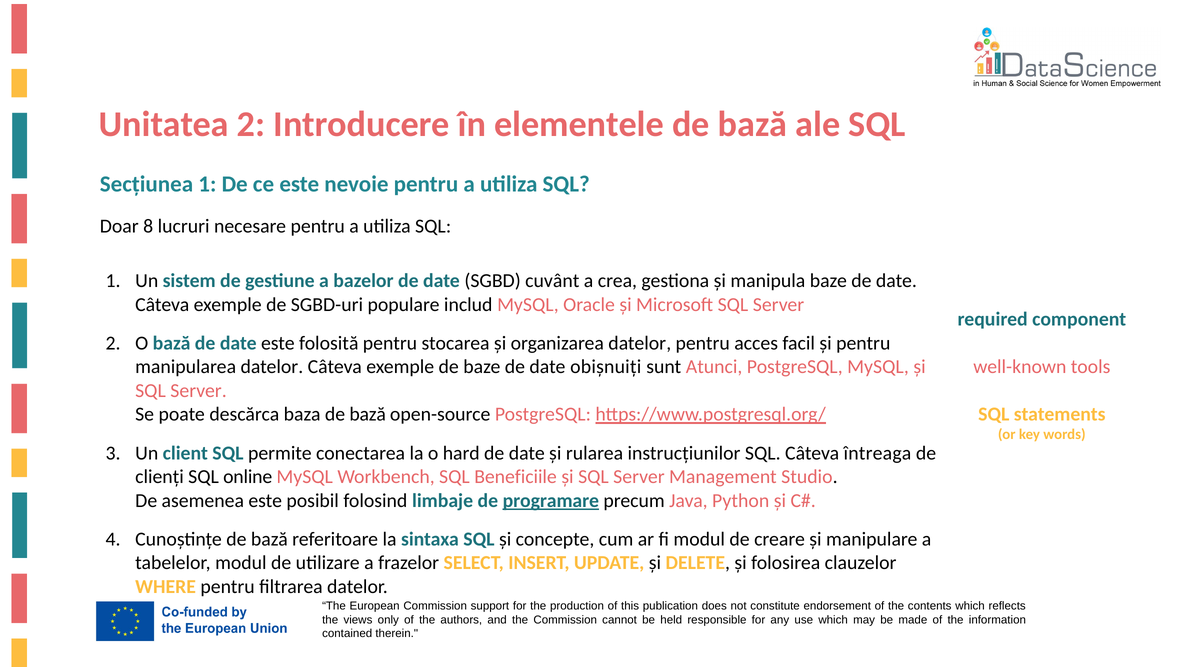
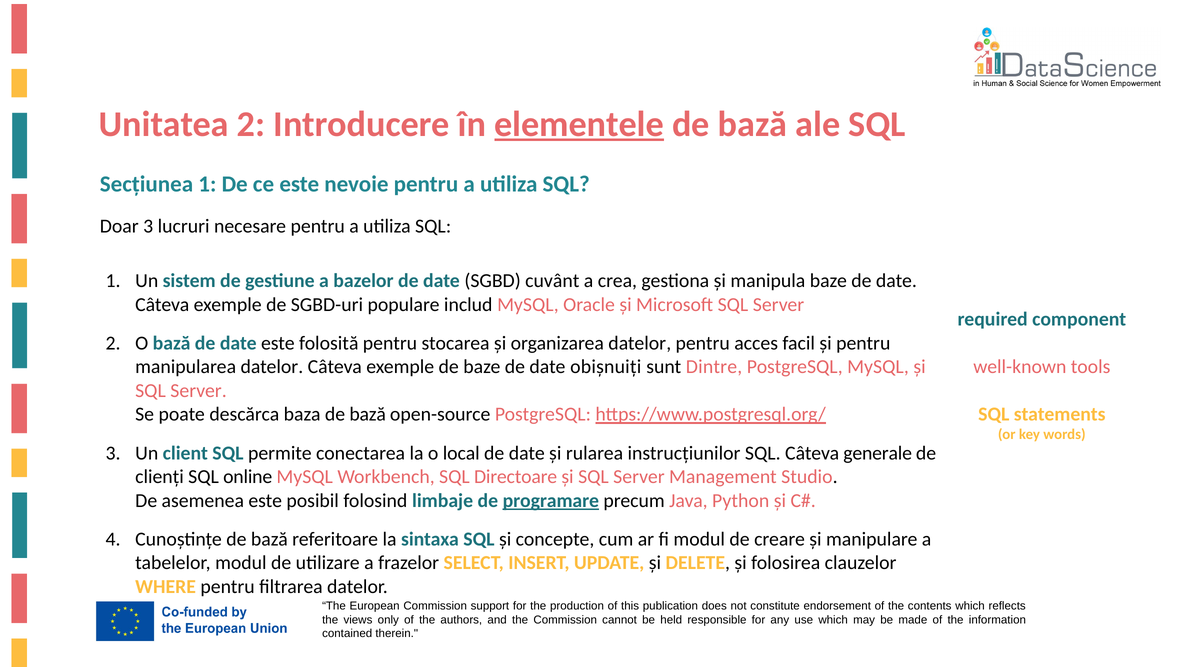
elementele underline: none -> present (579, 124)
Doar 8: 8 -> 3 (148, 226)
Atunci: Atunci -> Dintre (714, 367)
hard: hard -> local (461, 453)
întreaga: întreaga -> generale (878, 453)
Beneficiile: Beneficiile -> Directoare (516, 477)
